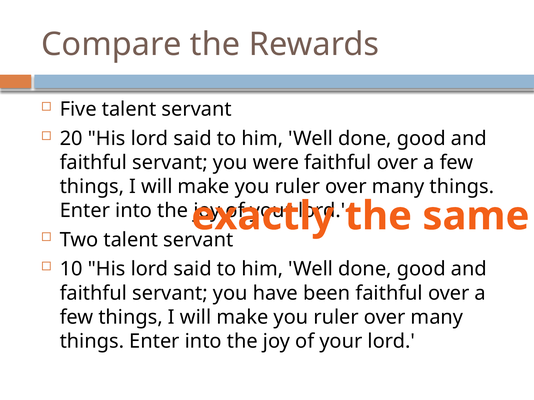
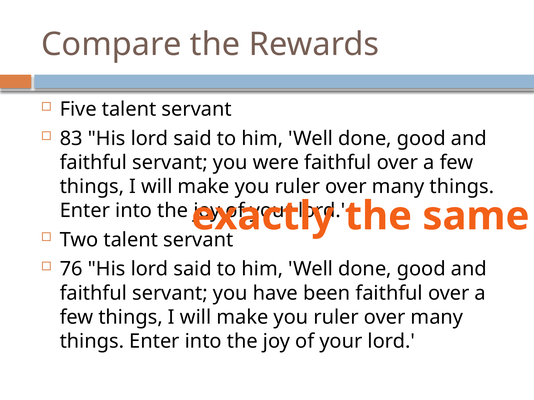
20: 20 -> 83 (71, 139)
10: 10 -> 76 (71, 269)
